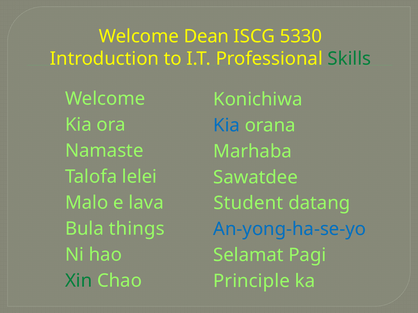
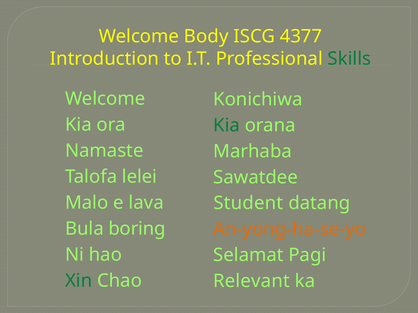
Dean: Dean -> Body (206, 37)
5330: 5330 -> 4377 (301, 37)
Kia colour: blue -> green (227, 125)
things: things -> boring (137, 229)
An-yong-ha-se-yo colour: blue -> orange (290, 230)
Principle: Principle -> Relevant (252, 282)
